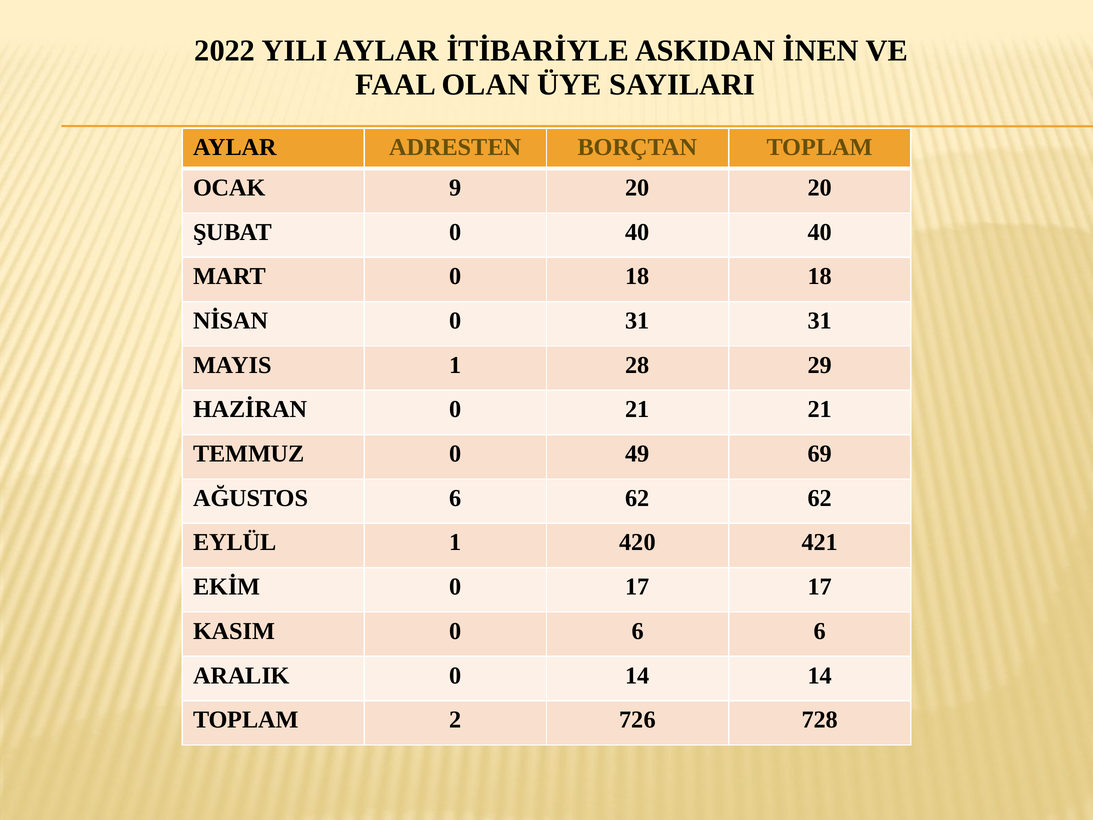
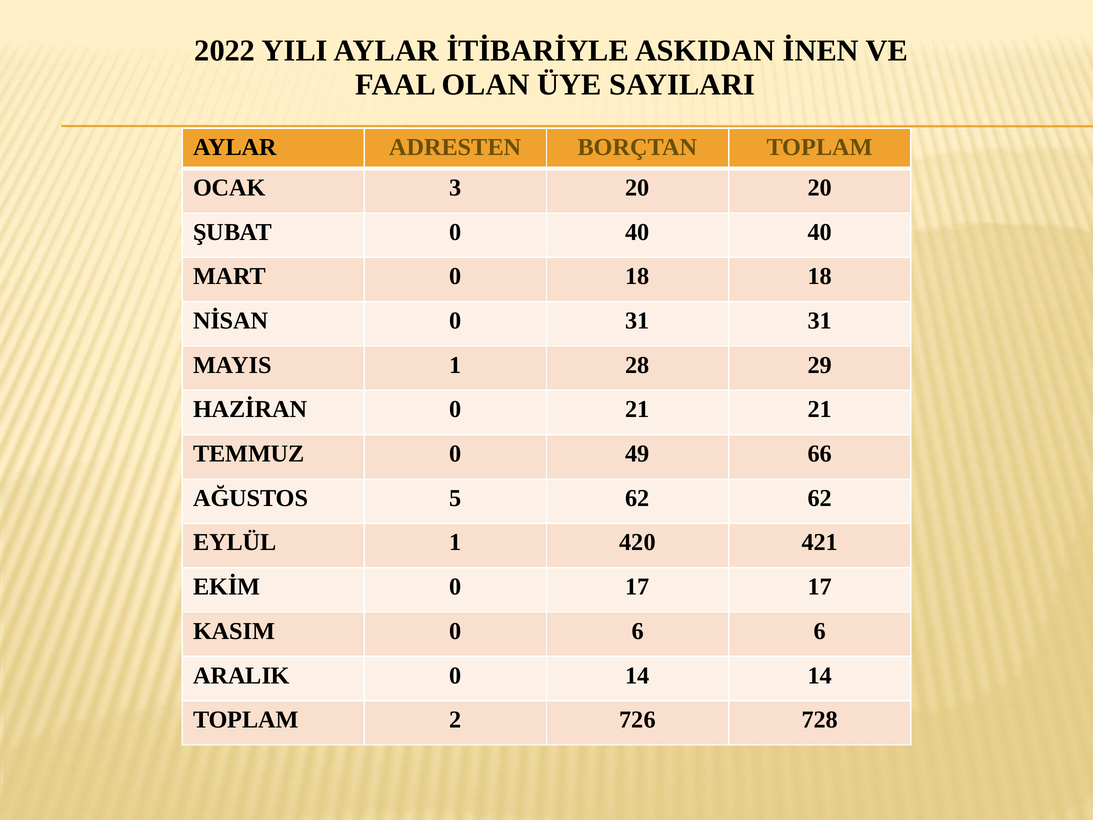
9: 9 -> 3 (455, 188)
69: 69 -> 66 (820, 454)
AĞUSTOS 6: 6 -> 5 (455, 498)
